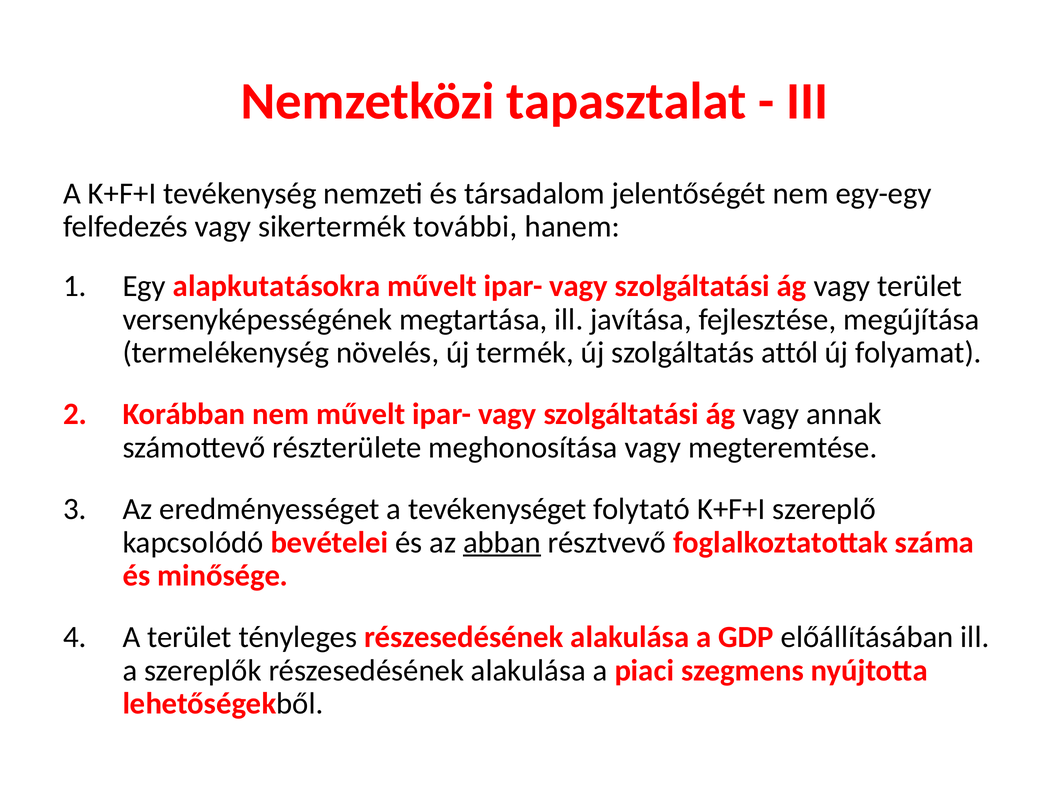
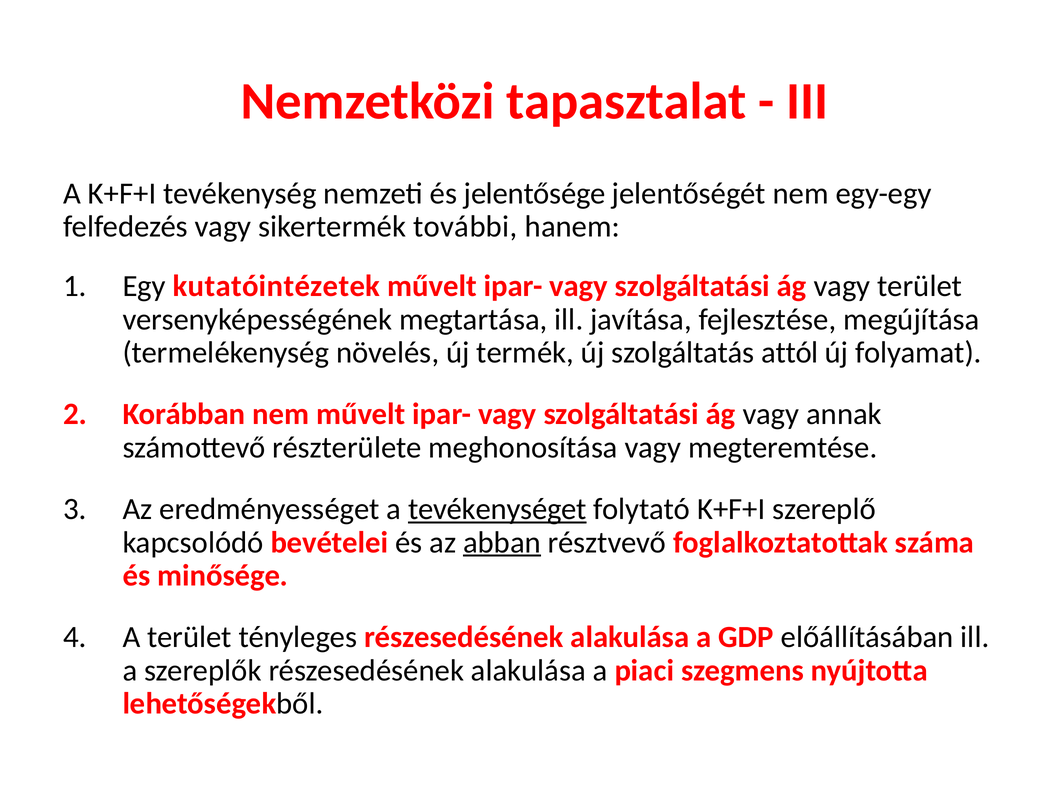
társadalom: társadalom -> jelentősége (535, 194)
alapkutatásokra: alapkutatásokra -> kutatóintézetek (276, 287)
tevékenységet underline: none -> present (497, 510)
